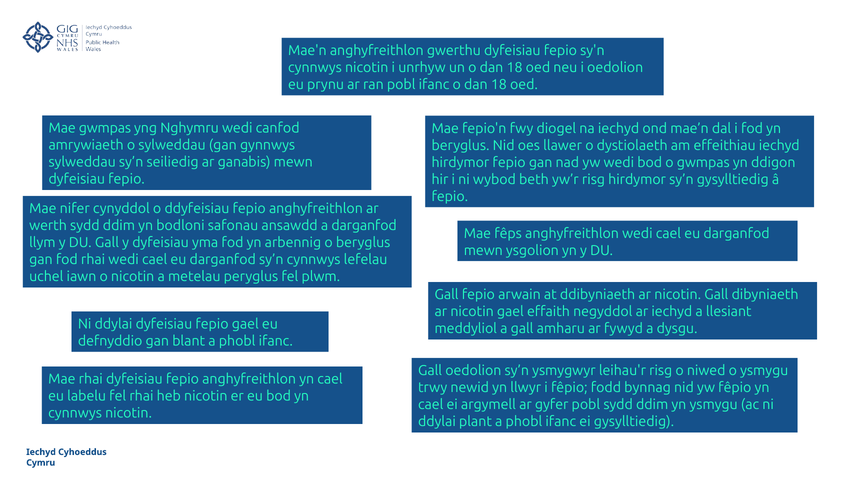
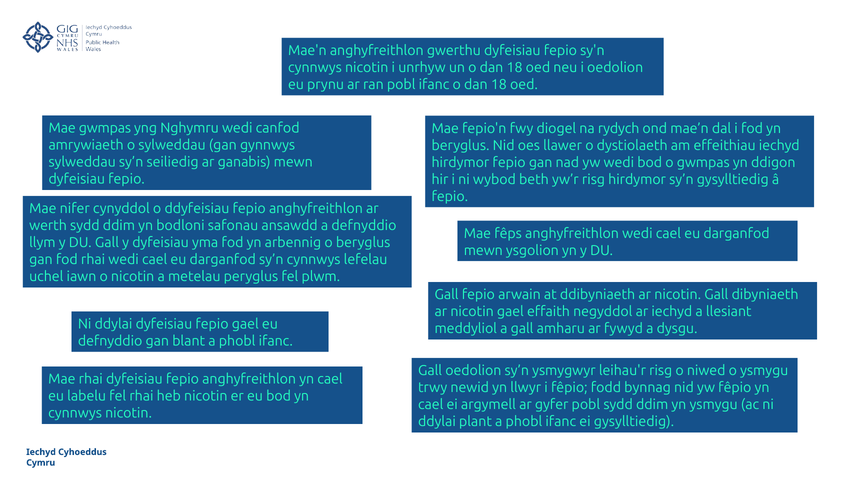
na iechyd: iechyd -> rydych (619, 128)
a darganfod: darganfod -> defnyddio (364, 225)
